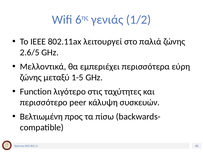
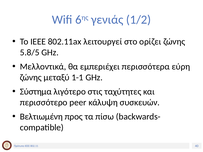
παλιά: παλιά -> ορίζει (150, 42)
2.6/5: 2.6/5 -> 5.8/5 (30, 52)
1-5: 1-5 -> 1-1 (77, 78)
Function: Function -> Σύστημα (36, 92)
